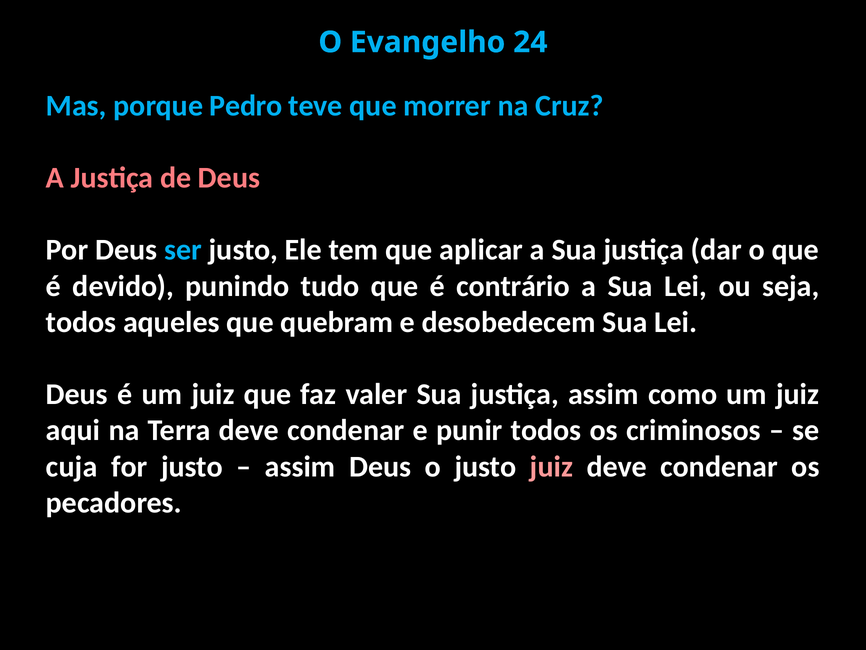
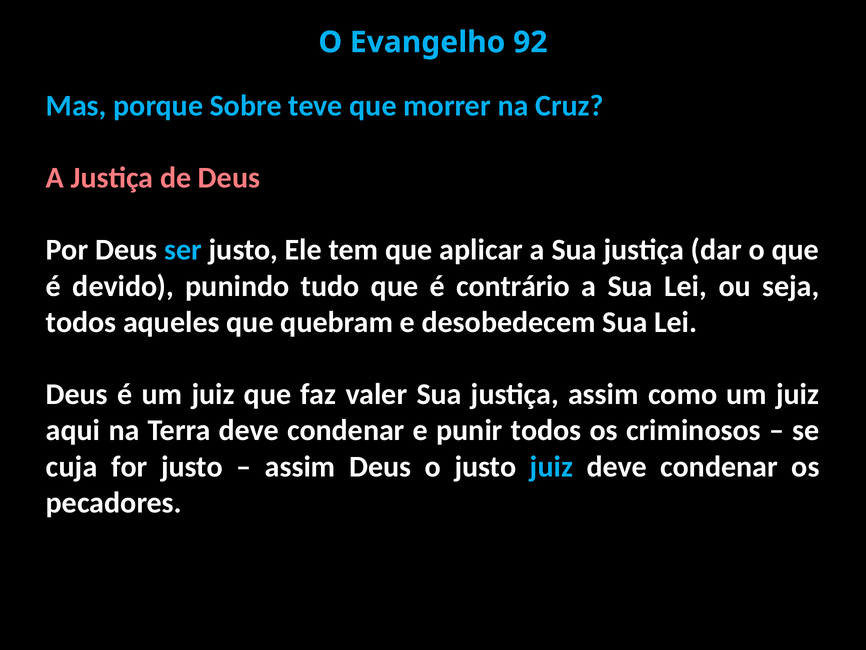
24: 24 -> 92 (530, 42)
Pedro: Pedro -> Sobre (246, 106)
juiz colour: pink -> light blue (551, 466)
